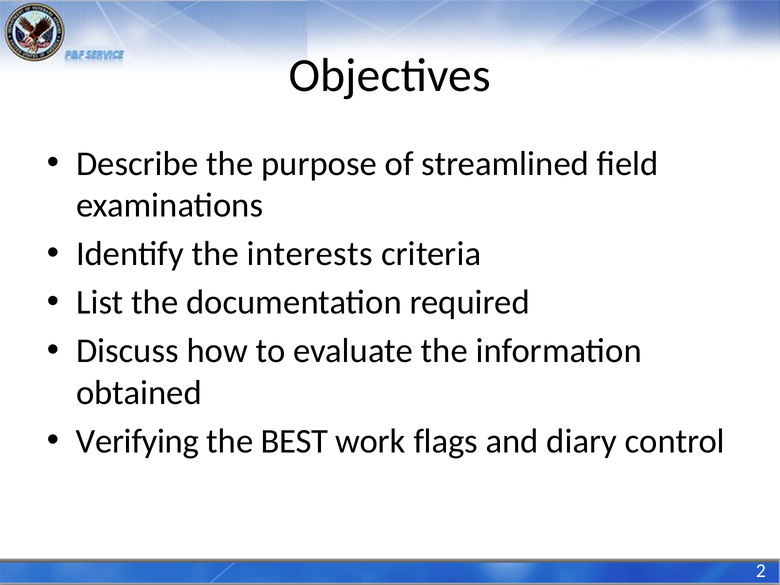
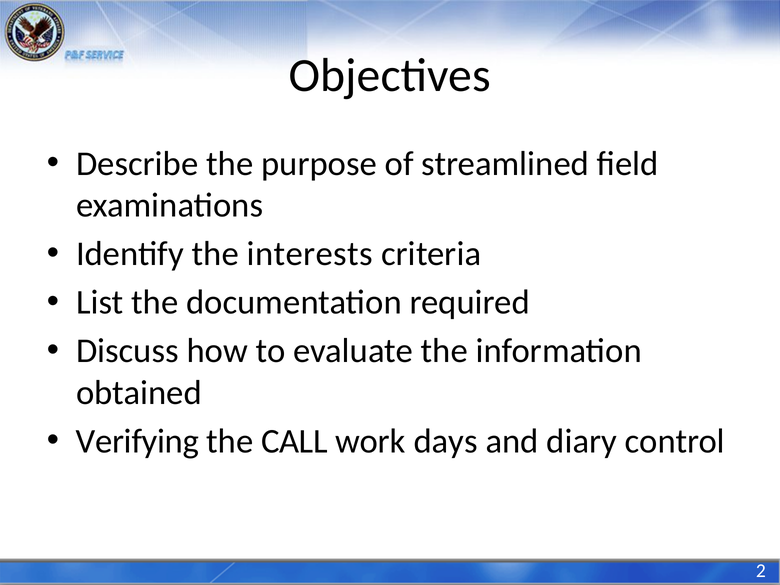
BEST: BEST -> CALL (294, 441)
flags: flags -> days (446, 441)
